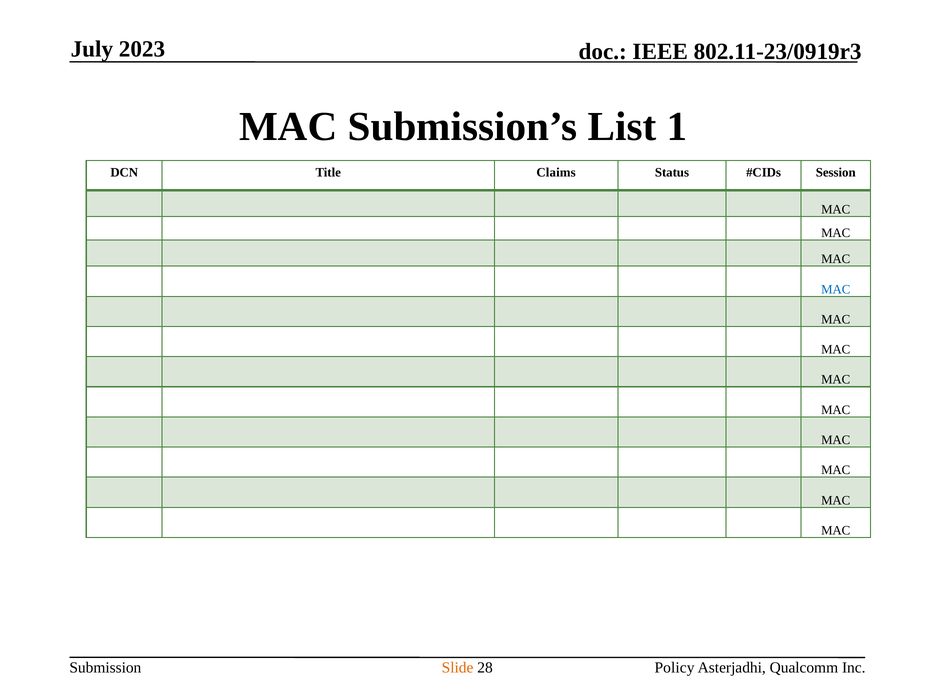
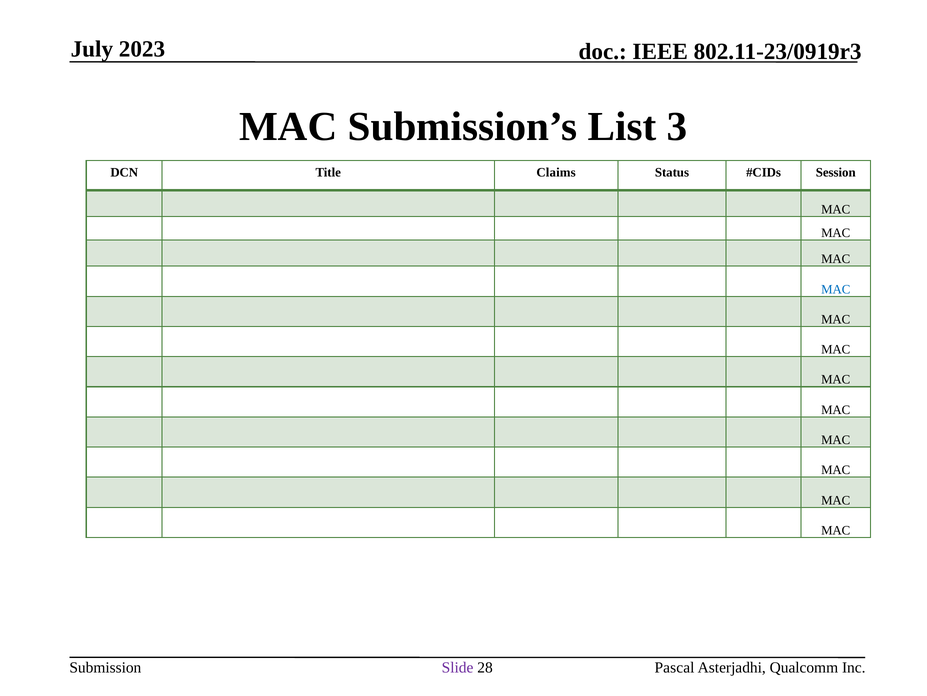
1: 1 -> 3 (677, 126)
Slide colour: orange -> purple (458, 667)
Policy: Policy -> Pascal (675, 667)
